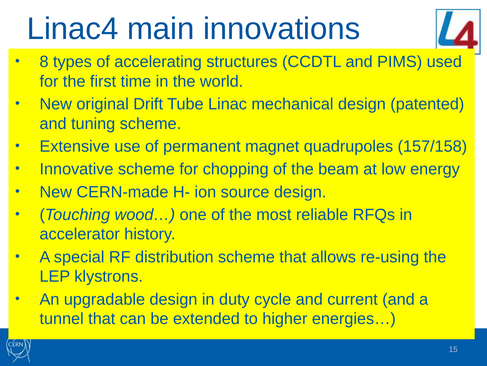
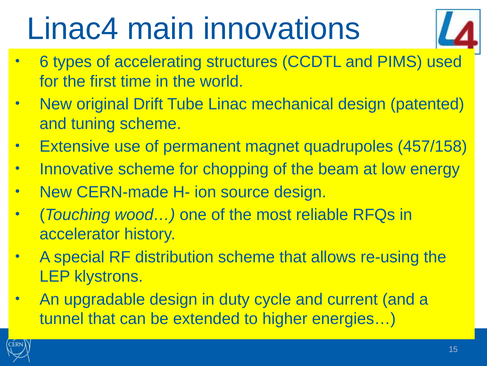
8: 8 -> 6 (44, 62)
157/158: 157/158 -> 457/158 (432, 146)
